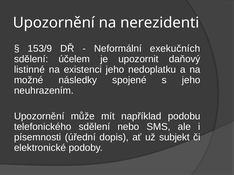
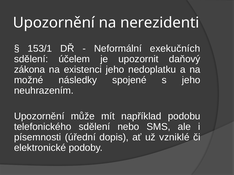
153/9: 153/9 -> 153/1 (40, 49)
listinné: listinné -> zákona (29, 70)
subjekt: subjekt -> vzniklé (174, 138)
